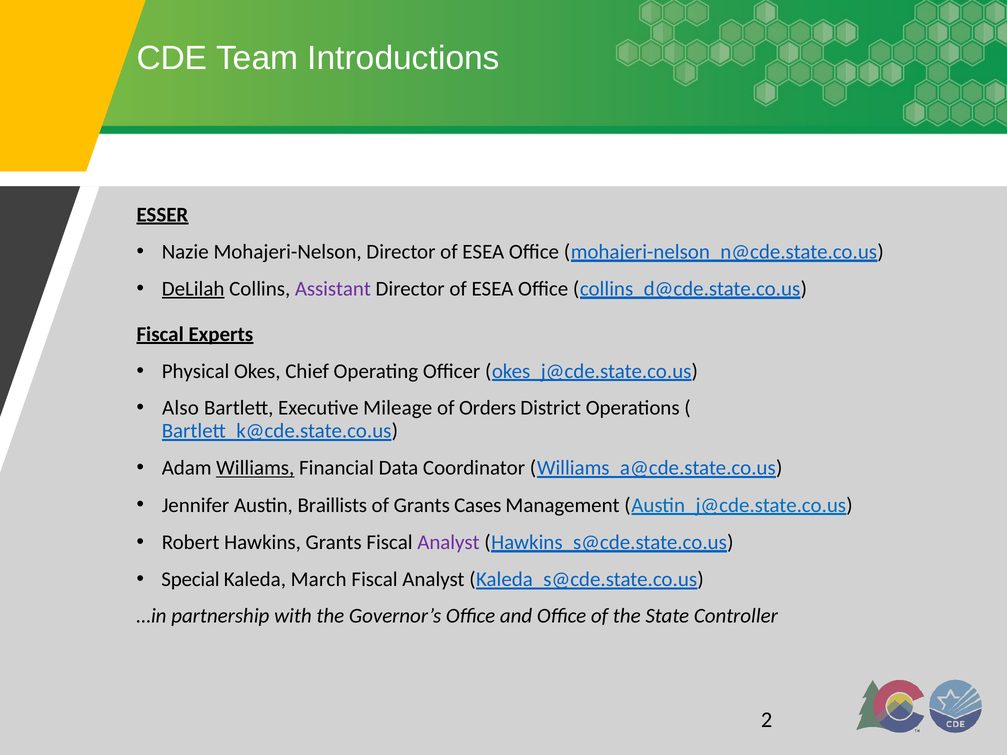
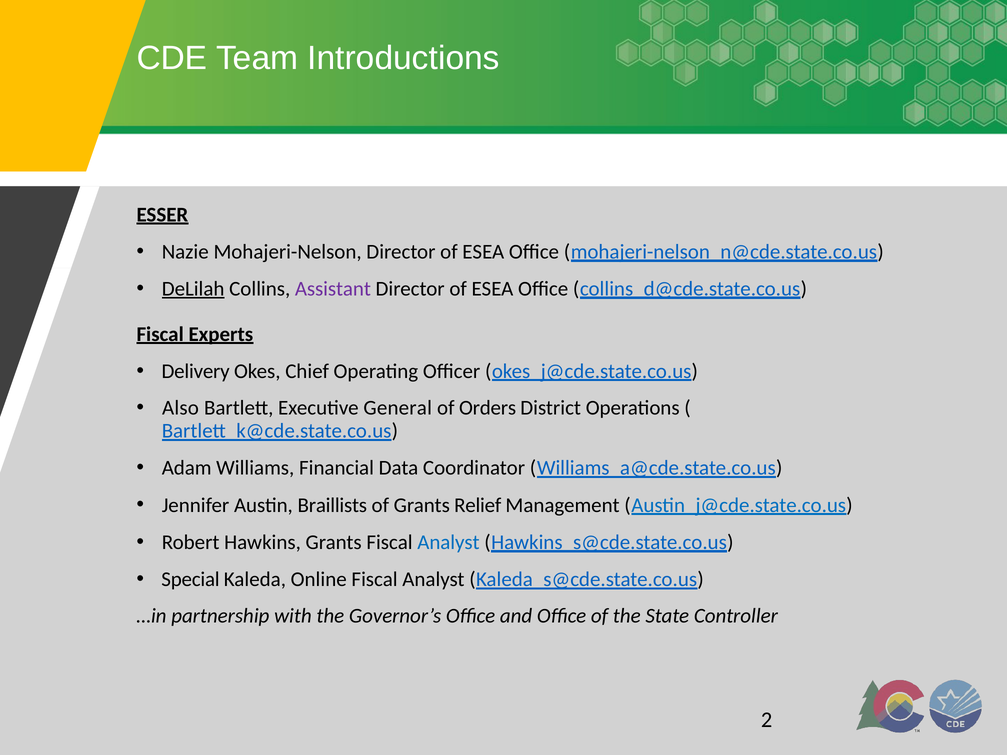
Physical: Physical -> Delivery (196, 371)
Mileage: Mileage -> General (398, 408)
Williams underline: present -> none (255, 468)
Cases: Cases -> Relief (478, 505)
Analyst colour: purple -> blue (448, 542)
March: March -> Online (319, 580)
